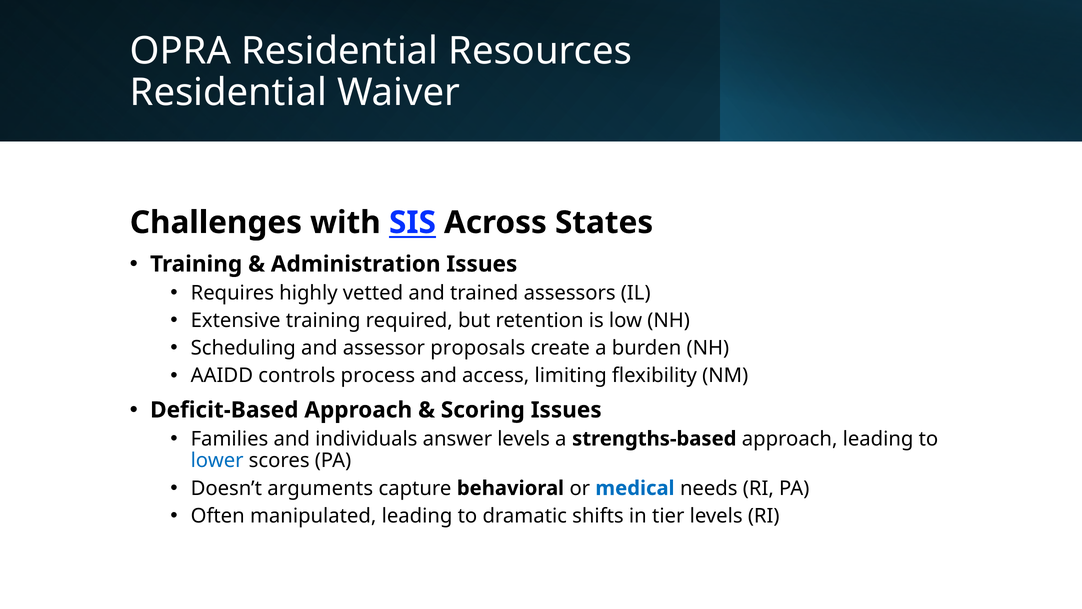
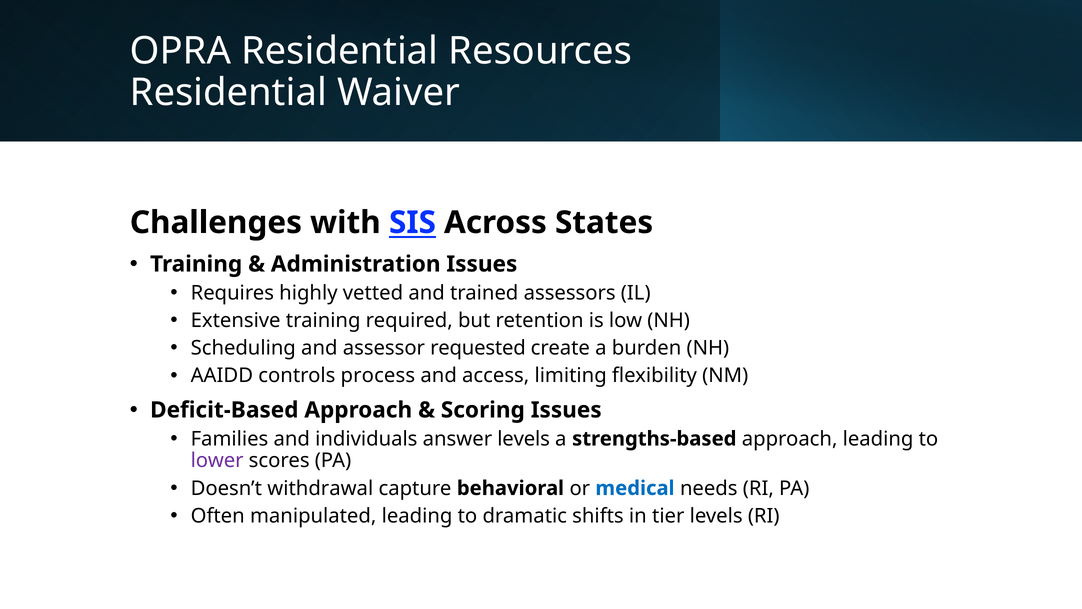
proposals: proposals -> requested (478, 348)
lower colour: blue -> purple (217, 460)
arguments: arguments -> withdrawal (320, 488)
